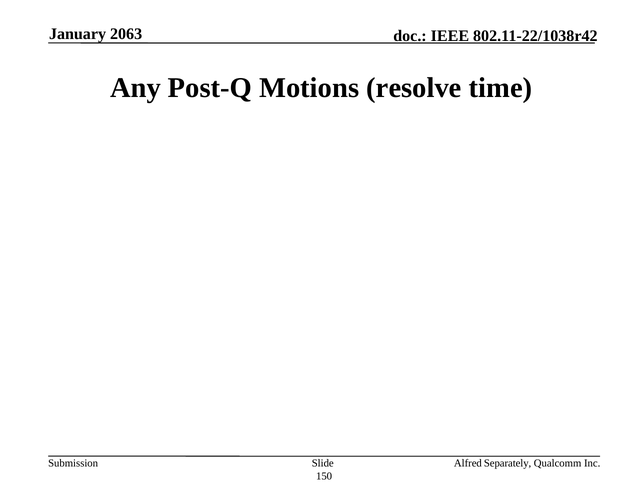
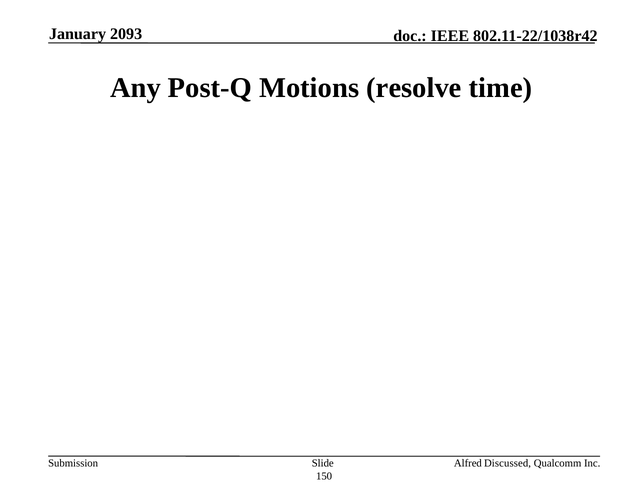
2063: 2063 -> 2093 (126, 34)
Separately: Separately -> Discussed (508, 463)
